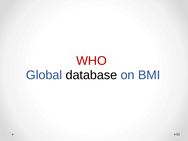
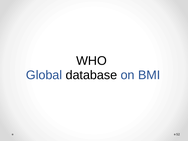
WHO colour: red -> black (91, 61)
